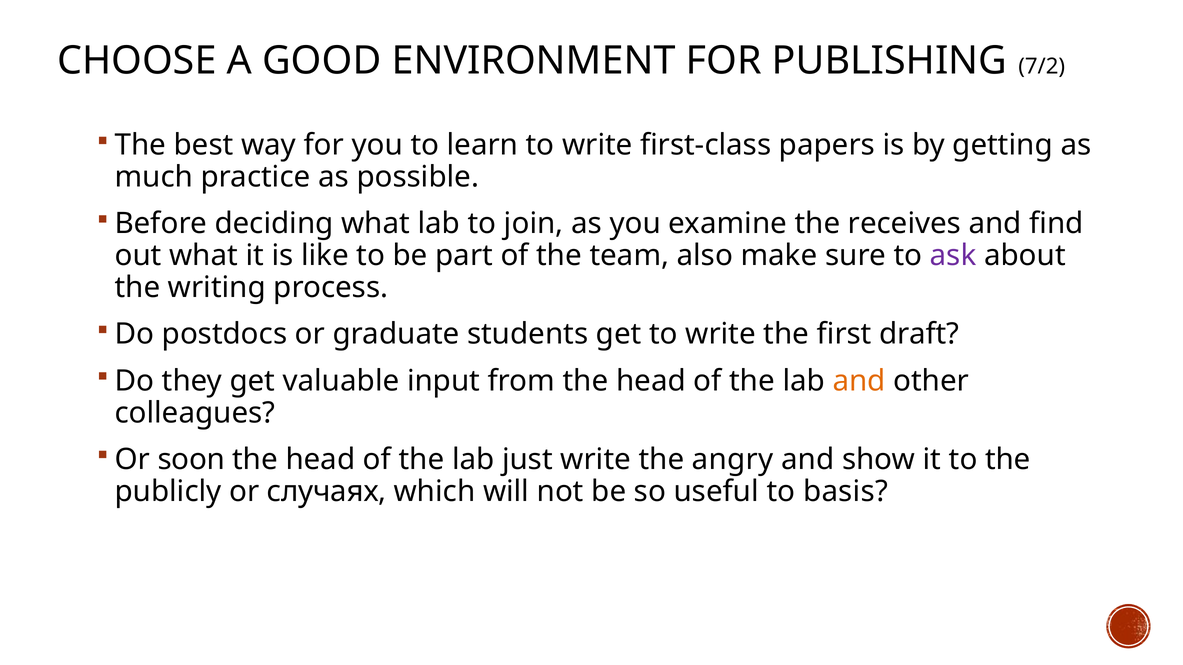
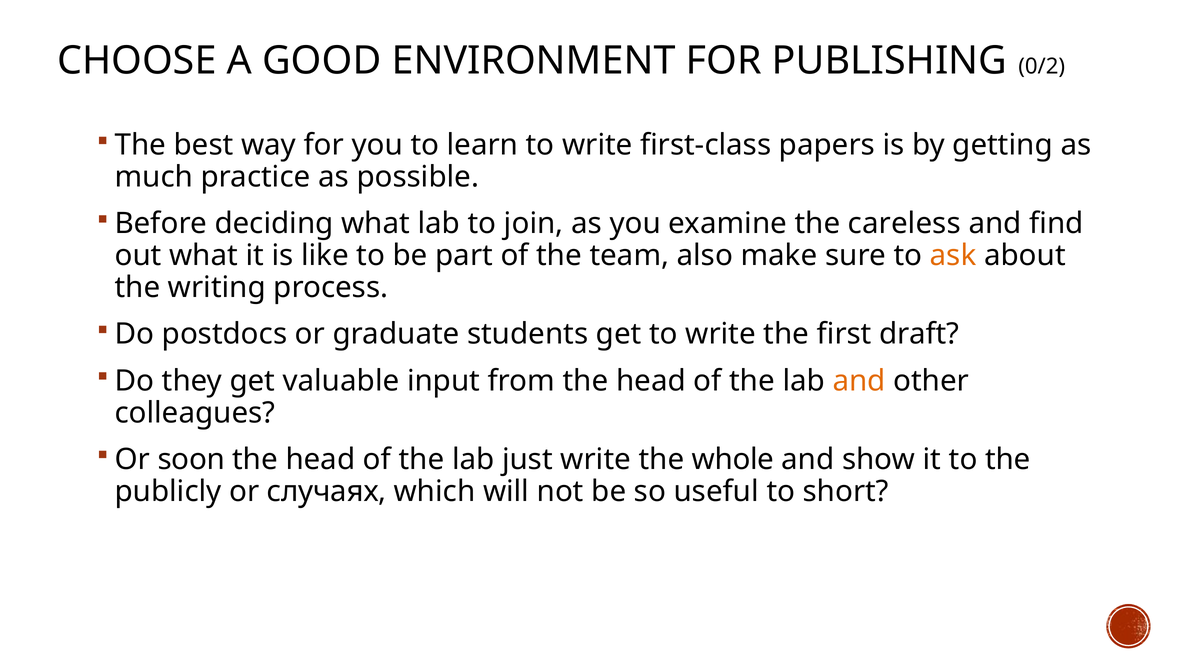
7/2: 7/2 -> 0/2 (1042, 67)
receives: receives -> careless (904, 224)
ask colour: purple -> orange (953, 256)
angry: angry -> whole (733, 460)
basis: basis -> short (846, 492)
